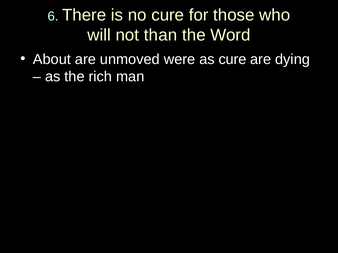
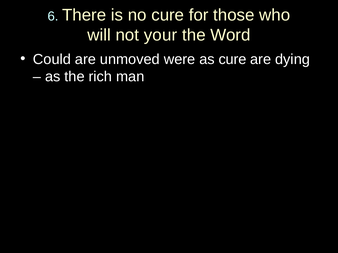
than: than -> your (161, 35)
About: About -> Could (52, 59)
